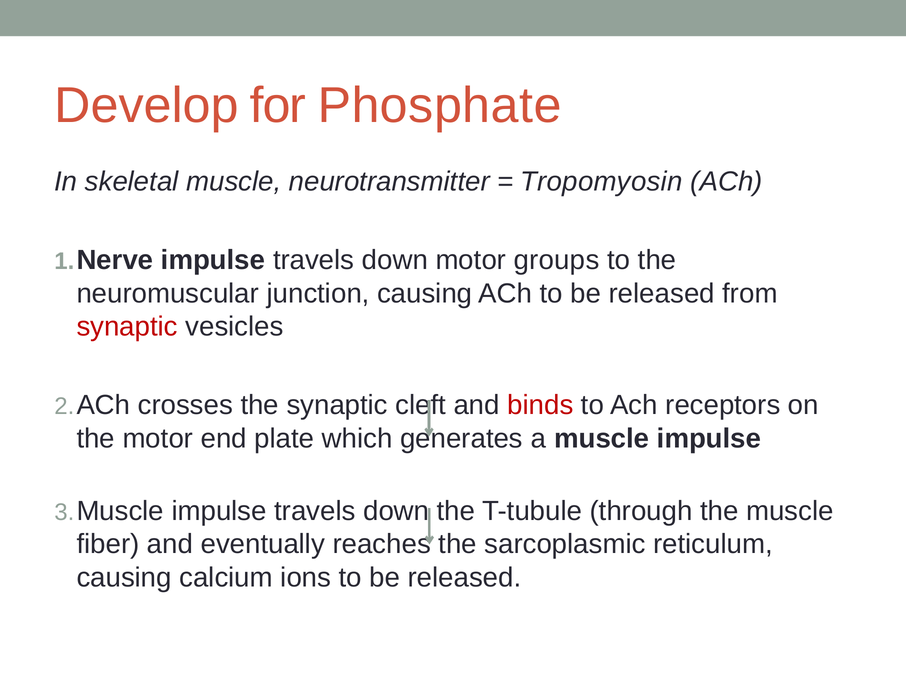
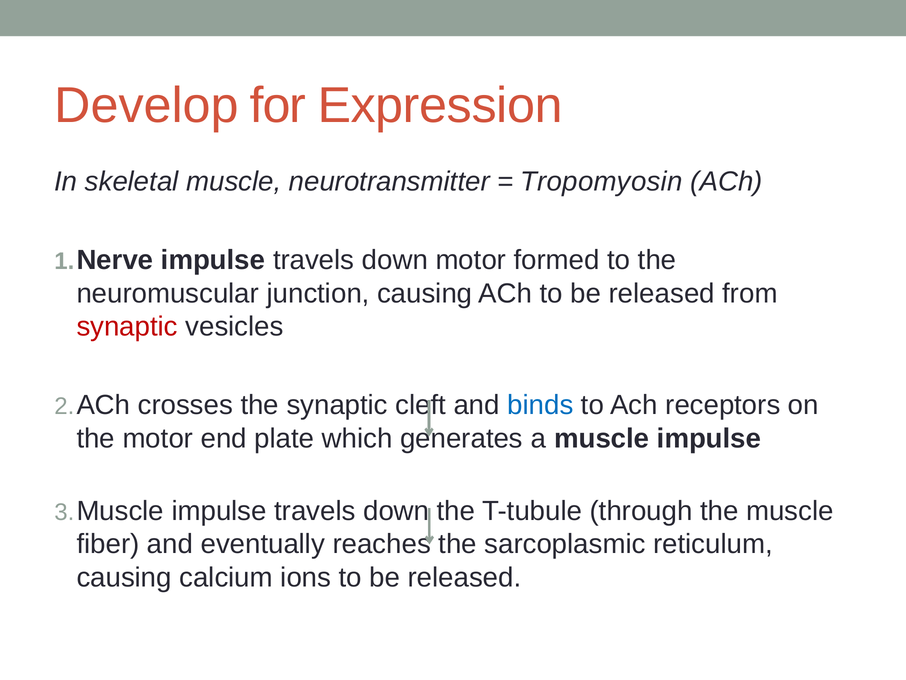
Phosphate: Phosphate -> Expression (440, 105)
groups: groups -> formed (557, 260)
binds colour: red -> blue (540, 405)
